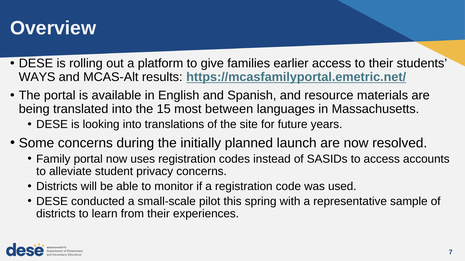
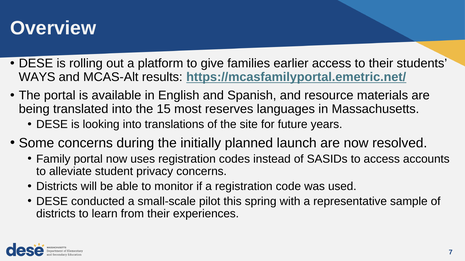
between: between -> reserves (229, 109)
